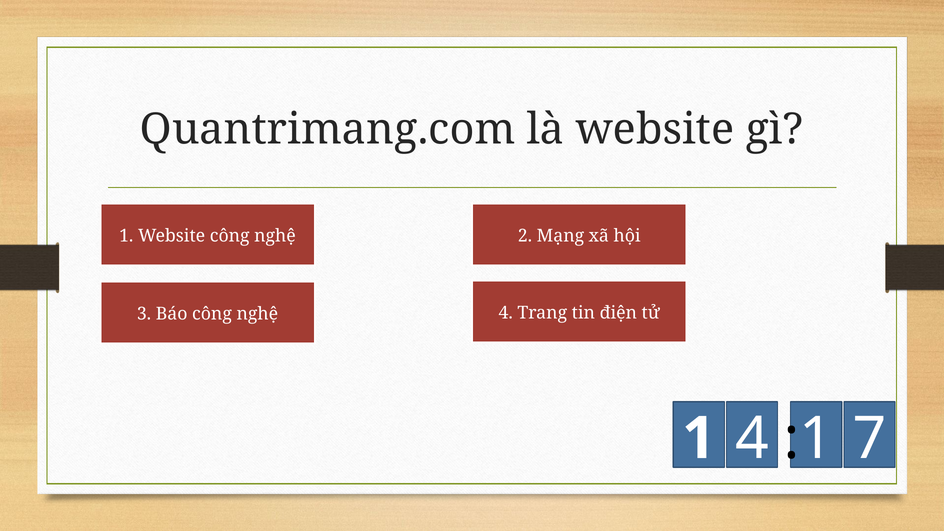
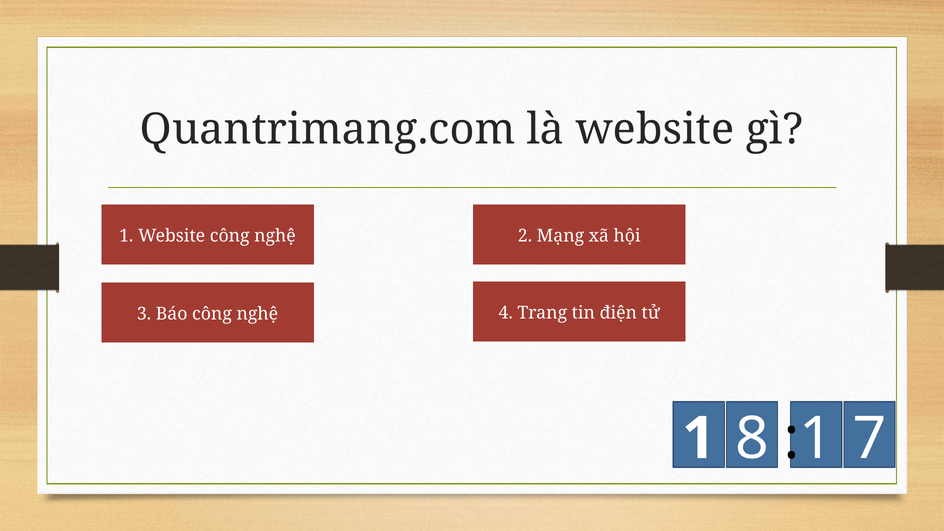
1 4: 4 -> 8 (752, 439)
